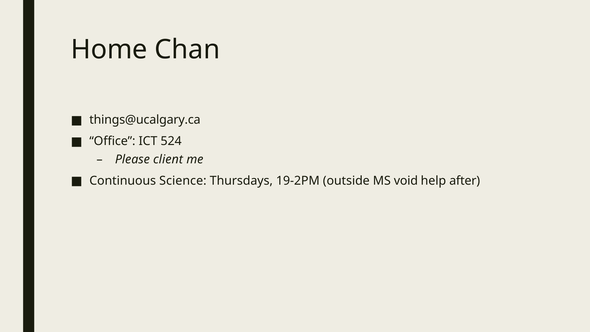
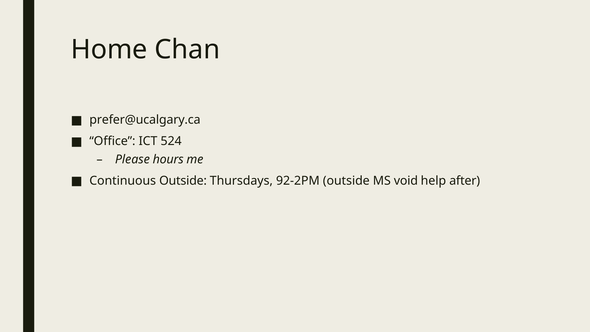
things@ucalgary.ca: things@ucalgary.ca -> prefer@ucalgary.ca (145, 120)
client: client -> hours (168, 159)
Continuous Science: Science -> Outside (183, 181)
19-2PM: 19-2PM -> 92-2PM (298, 181)
